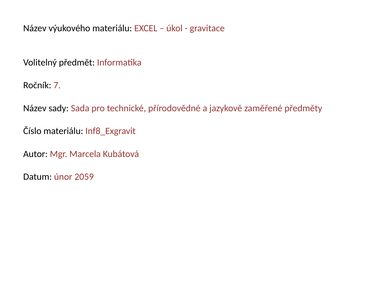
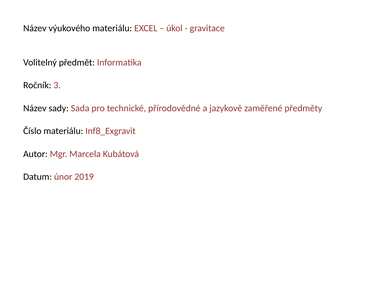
7: 7 -> 3 (57, 85)
2059: 2059 -> 2019 (84, 177)
